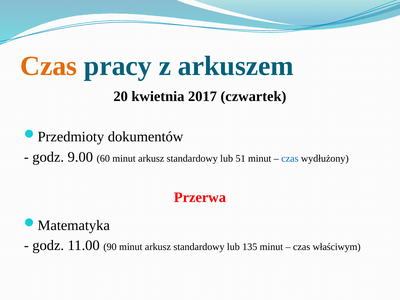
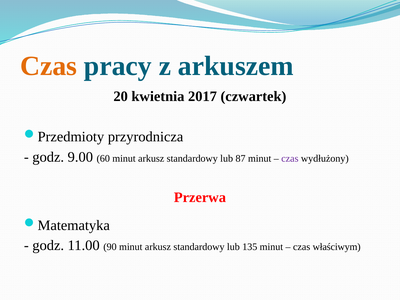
dokumentów: dokumentów -> przyrodnicza (146, 137)
51: 51 -> 87 (241, 158)
czas colour: blue -> purple (290, 158)
